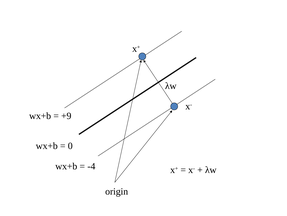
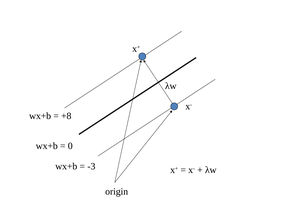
+9: +9 -> +8 (66, 115)
-4: -4 -> -3 (91, 166)
